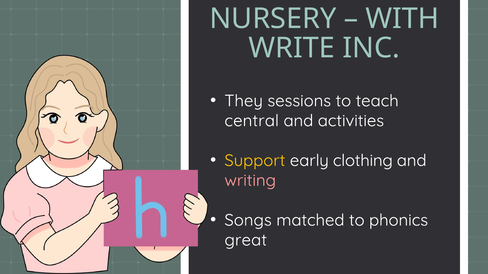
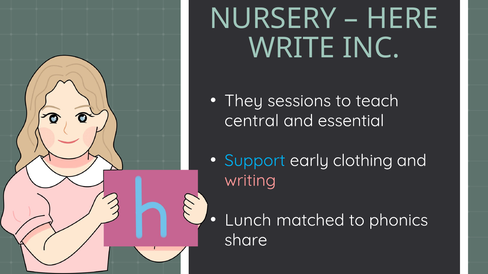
WITH: WITH -> HERE (402, 19)
activities: activities -> essential (351, 121)
Support colour: yellow -> light blue (255, 161)
Songs: Songs -> Lunch (248, 221)
great: great -> share (246, 240)
